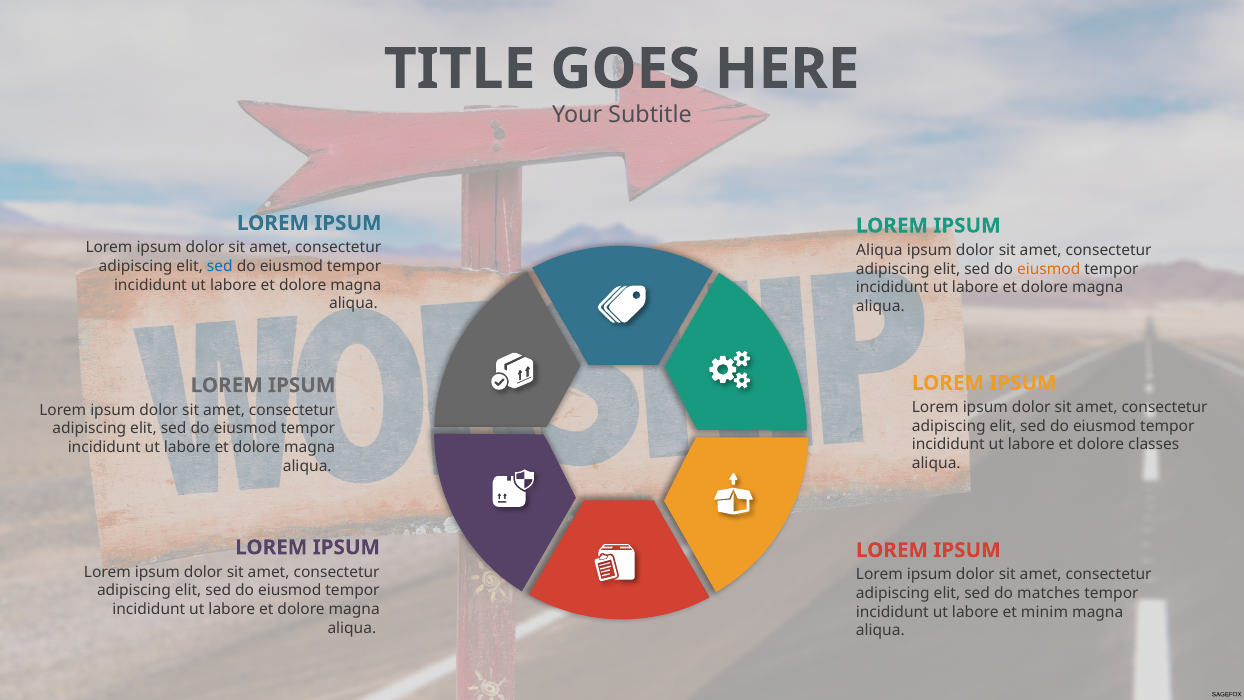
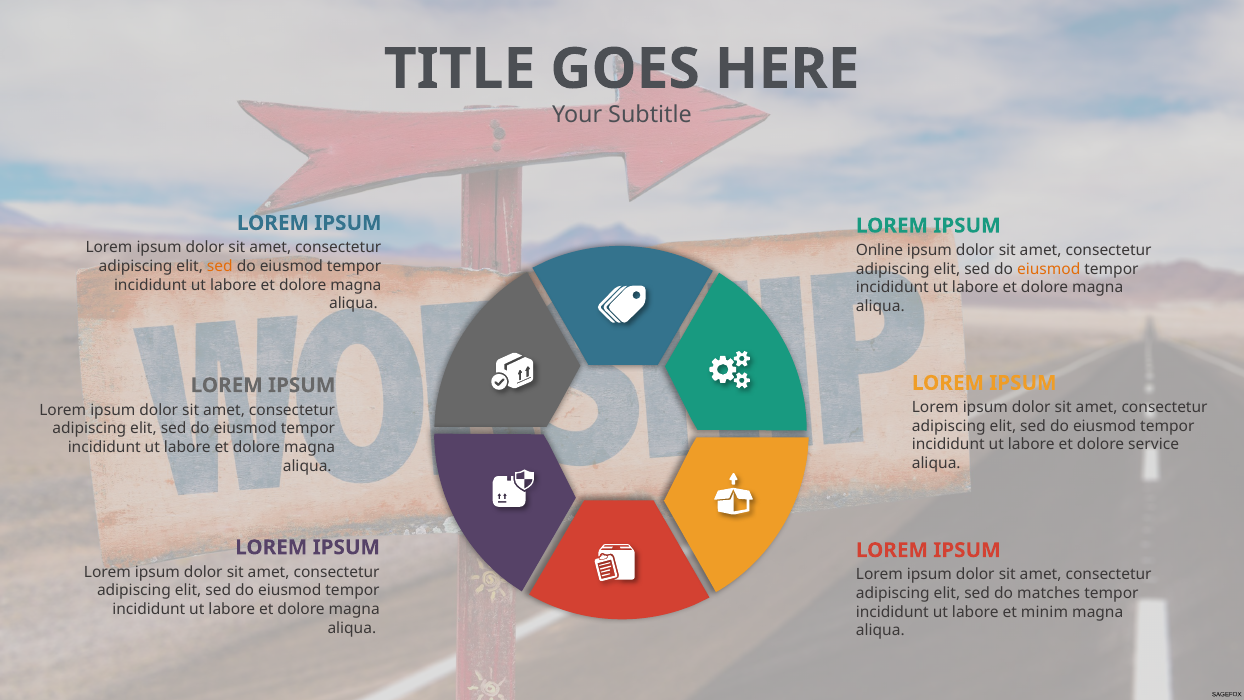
Aliqua: Aliqua -> Online (879, 250)
sed colour: blue -> orange (220, 266)
classes: classes -> service (1154, 445)
